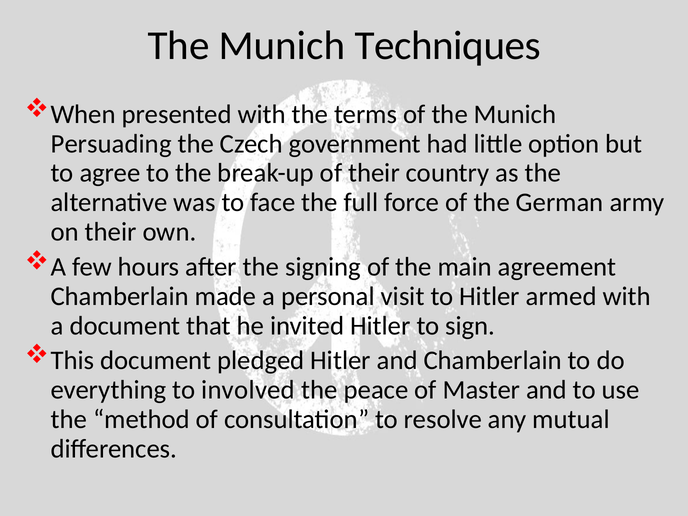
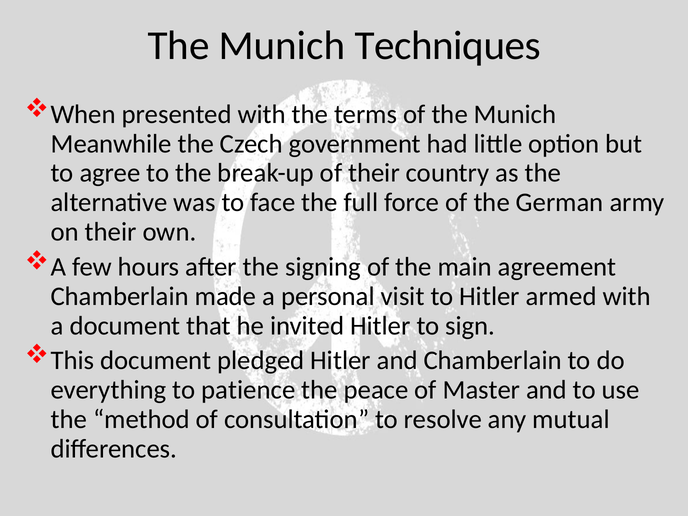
Persuading: Persuading -> Meanwhile (111, 144)
involved: involved -> patience (248, 390)
